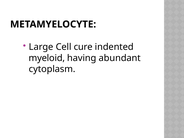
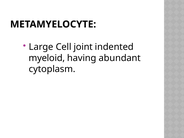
cure: cure -> joint (83, 47)
